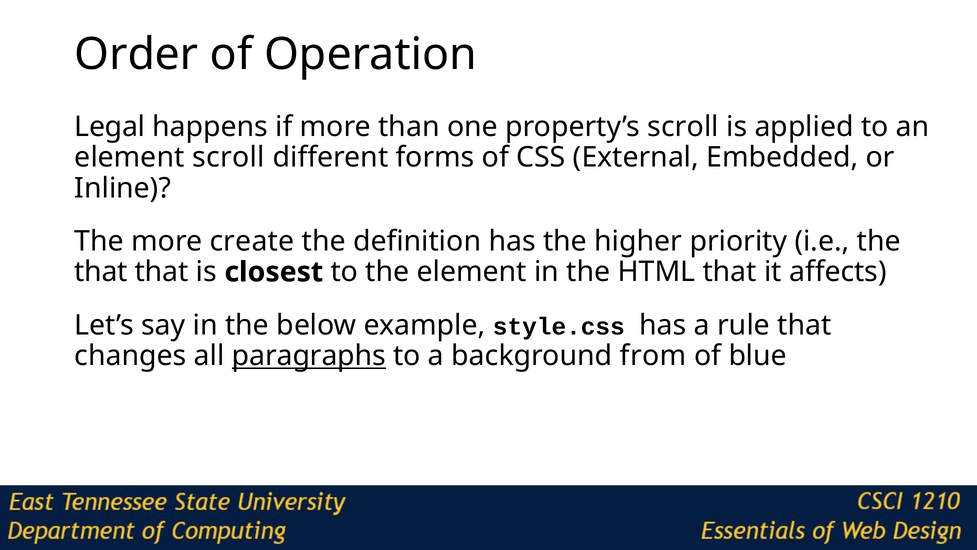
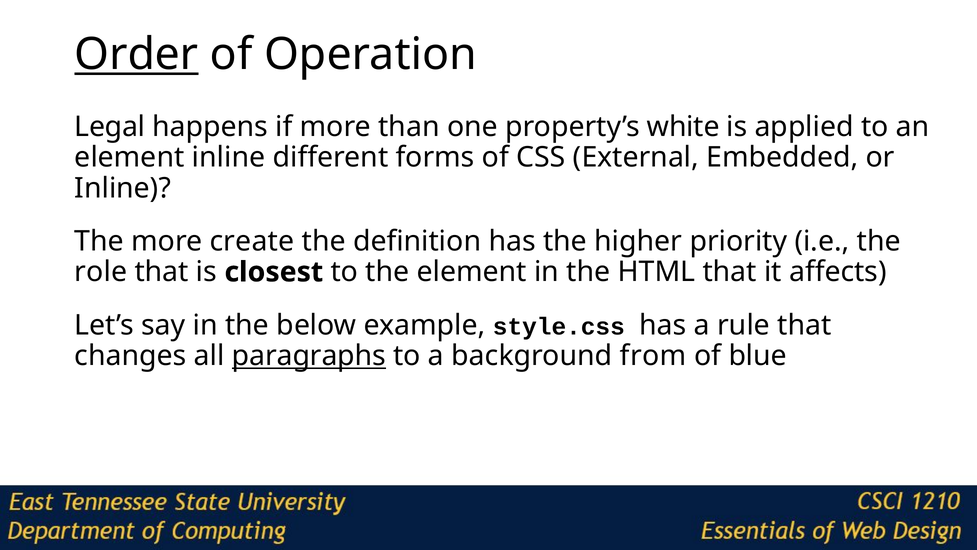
Order underline: none -> present (136, 54)
property’s scroll: scroll -> white (683, 127)
element scroll: scroll -> inline (229, 157)
that: that -> role (101, 272)
